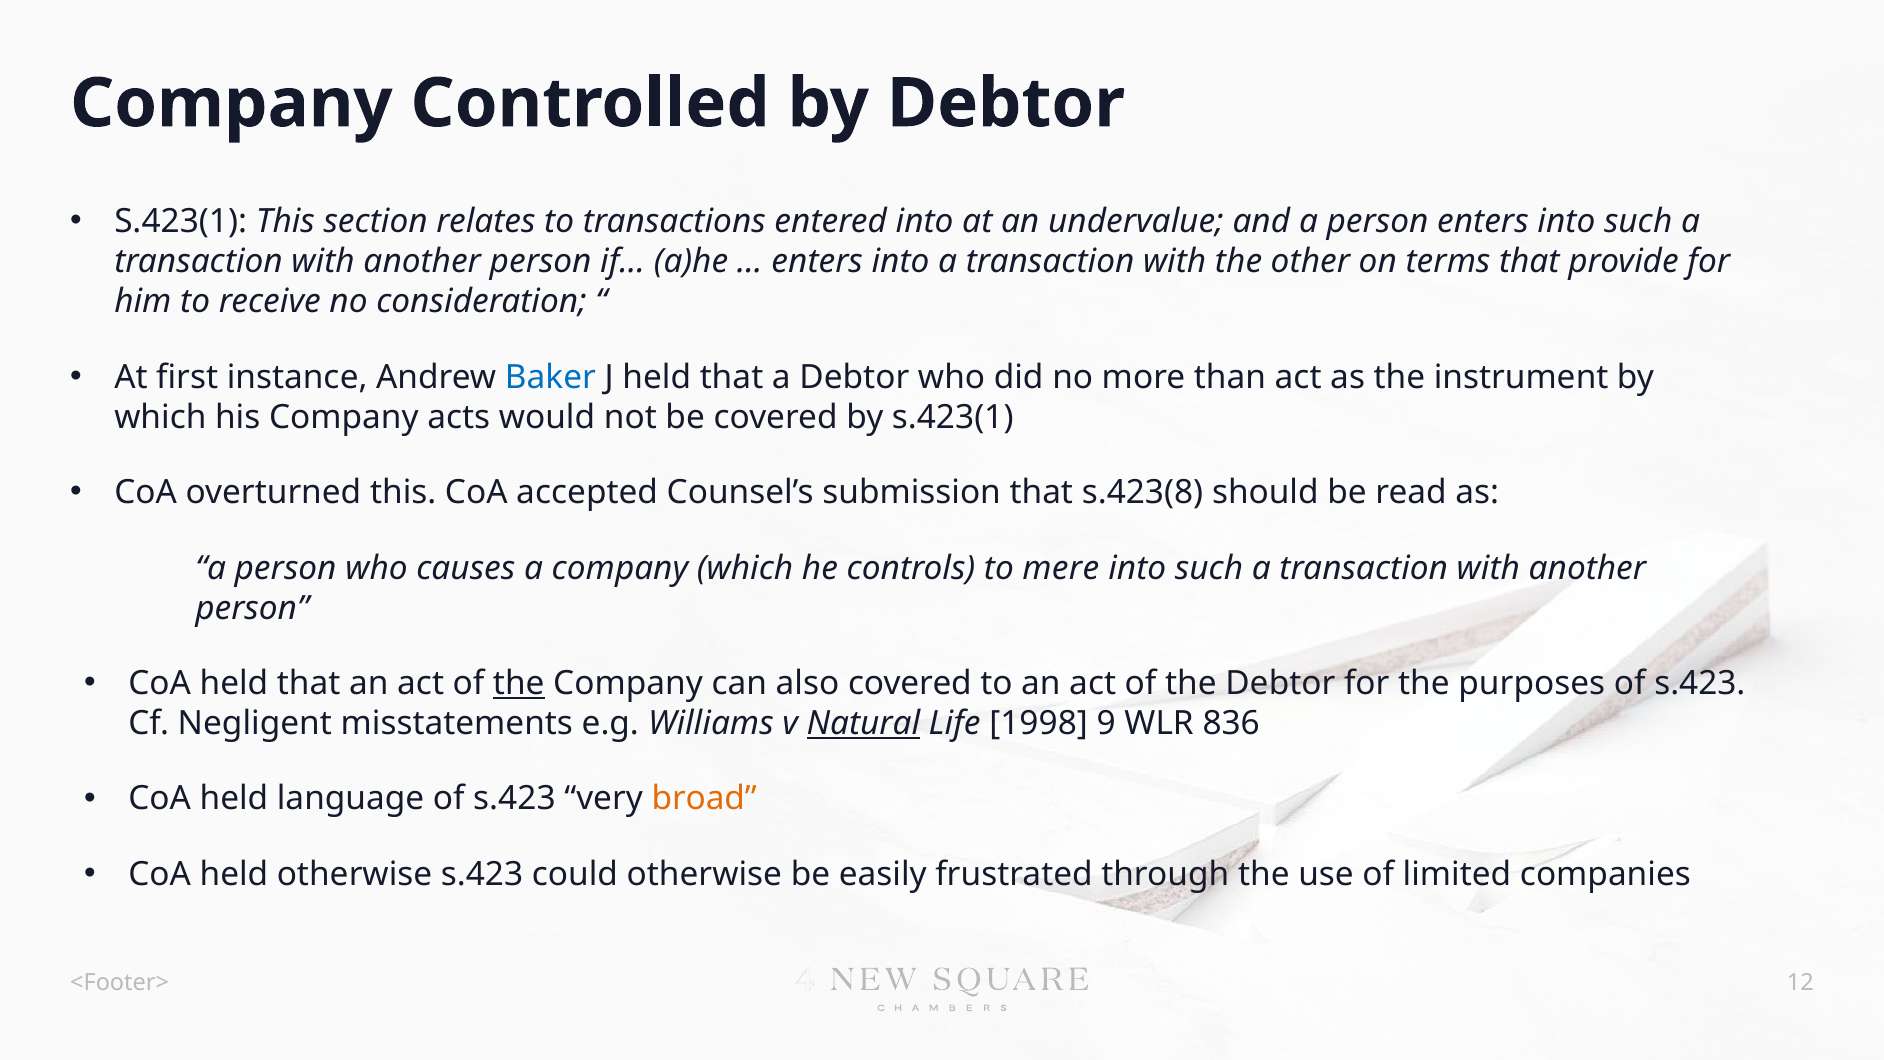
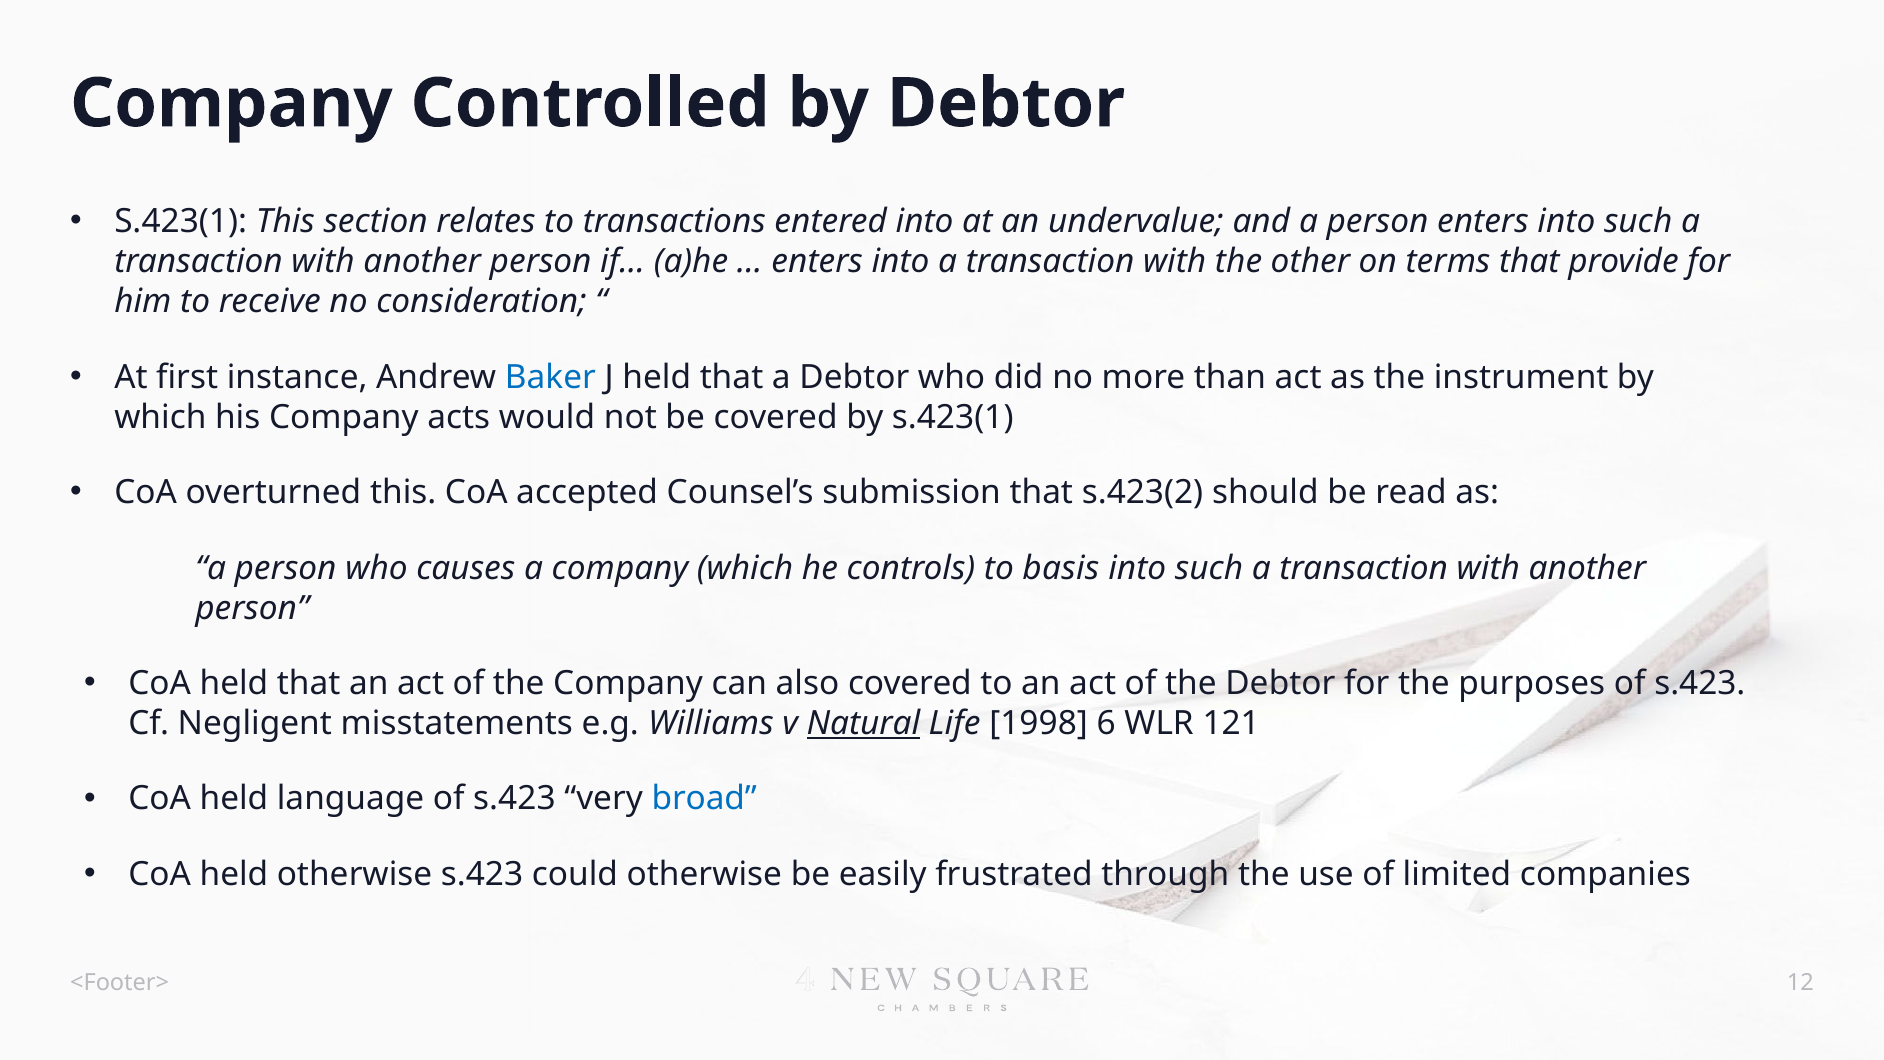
s.423(8: s.423(8 -> s.423(2 (1143, 492)
mere: mere -> basis (1061, 568)
the underline: present -> none (519, 683)
9: 9 -> 6 (1106, 723)
836: 836 -> 121 (1231, 723)
broad colour: orange -> blue (704, 799)
